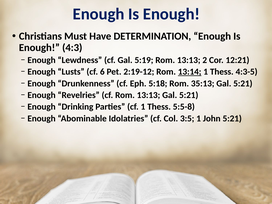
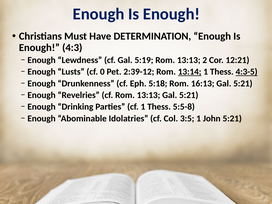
6: 6 -> 0 (102, 72)
2:19-12: 2:19-12 -> 2:39-12 (139, 72)
4:3-5 underline: none -> present (247, 72)
35:13: 35:13 -> 16:13 (203, 83)
